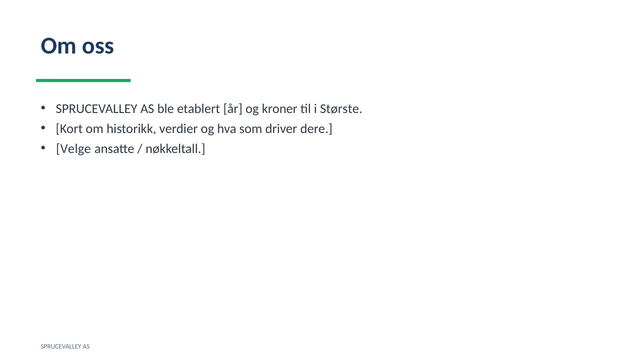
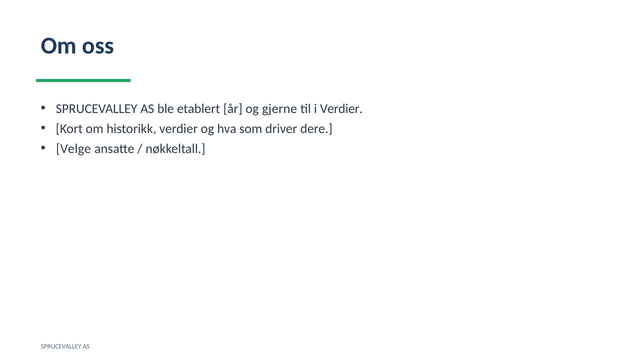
kroner: kroner -> gjerne (280, 109)
i Største: Største -> Verdier (341, 109)
